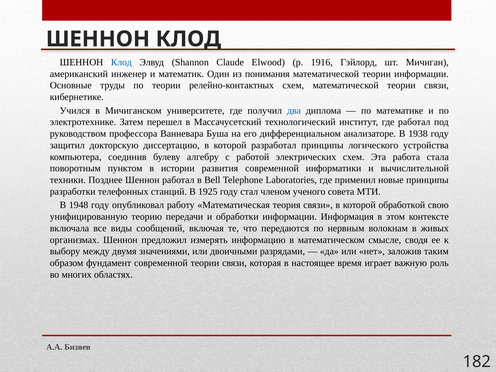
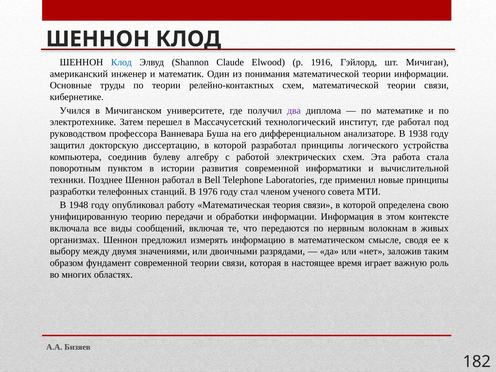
два colour: blue -> purple (294, 111)
1925: 1925 -> 1976 (208, 192)
обработкой: обработкой -> определена (402, 205)
